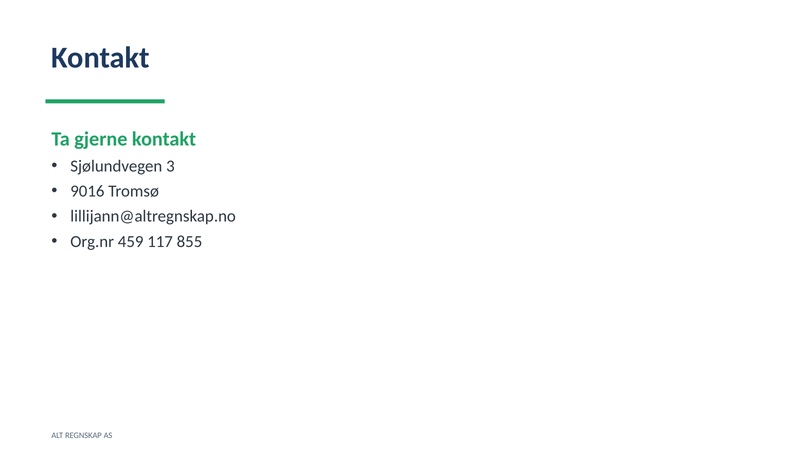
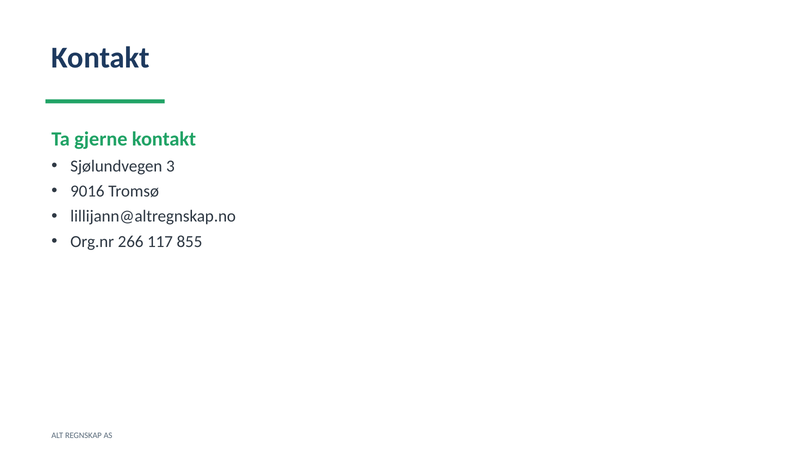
459: 459 -> 266 (131, 242)
